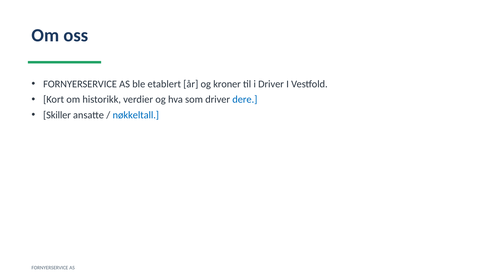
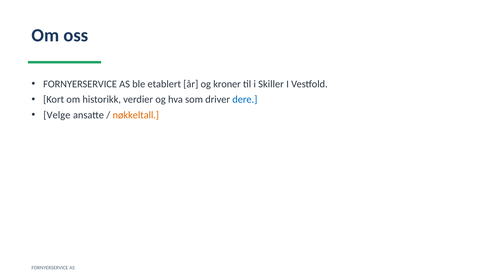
i Driver: Driver -> Skiller (271, 84)
Skiller: Skiller -> Velge (57, 115)
nøkkeltall colour: blue -> orange (136, 115)
